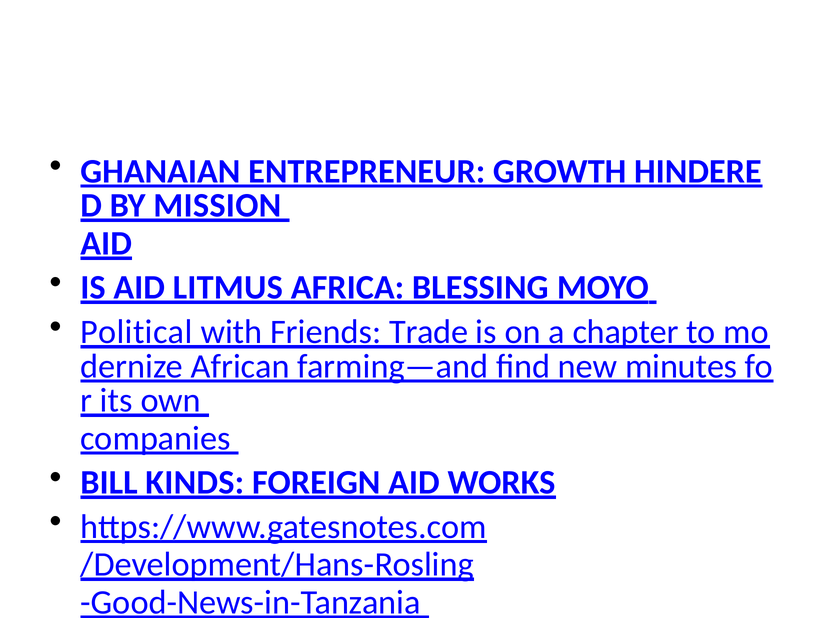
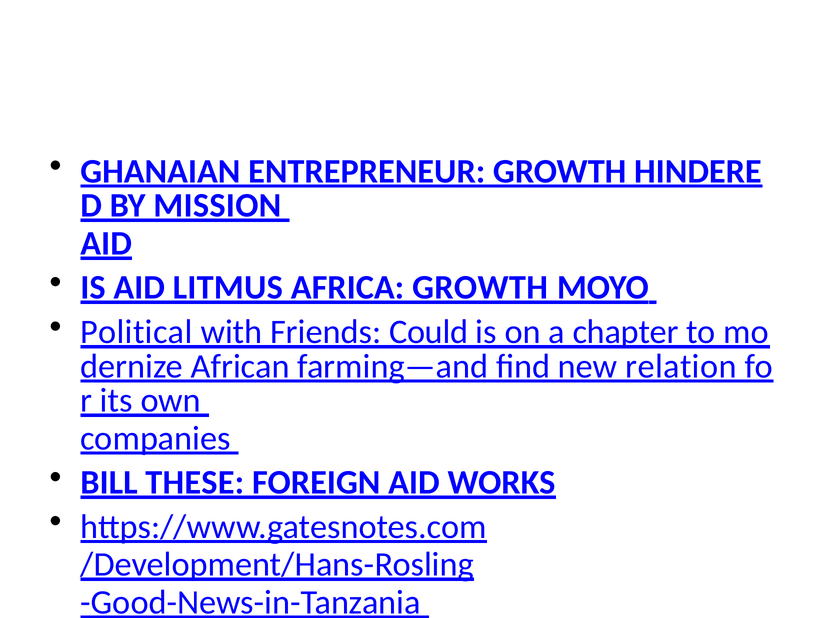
AFRICA BLESSING: BLESSING -> GROWTH (480, 288)
Trade: Trade -> Could (429, 332)
minutes: minutes -> relation (681, 366)
KINDS: KINDS -> THESE (195, 483)
